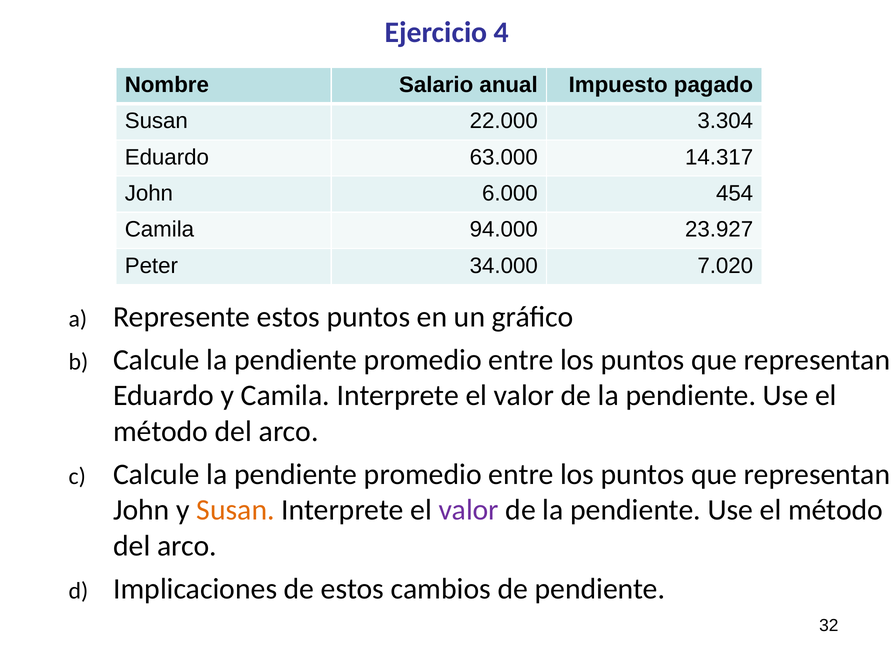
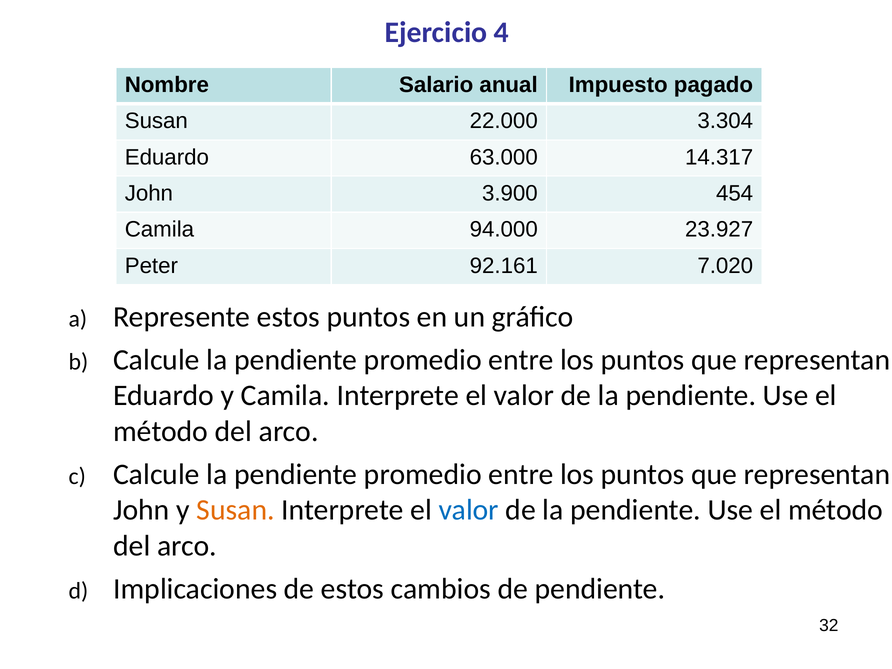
6.000: 6.000 -> 3.900 (510, 193)
34.000: 34.000 -> 92.161 (504, 266)
valor colour: purple -> blue (469, 510)
